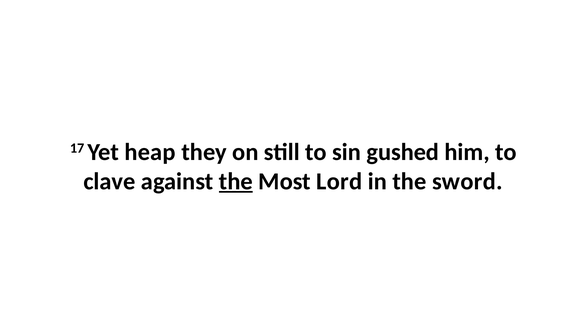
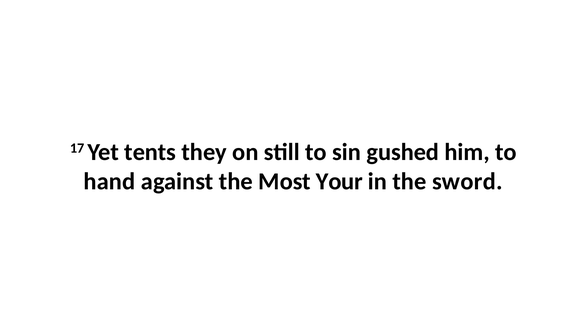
heap: heap -> tents (150, 152)
clave: clave -> hand (109, 181)
the underline: present -> none (236, 181)
Lord: Lord -> Your (339, 181)
